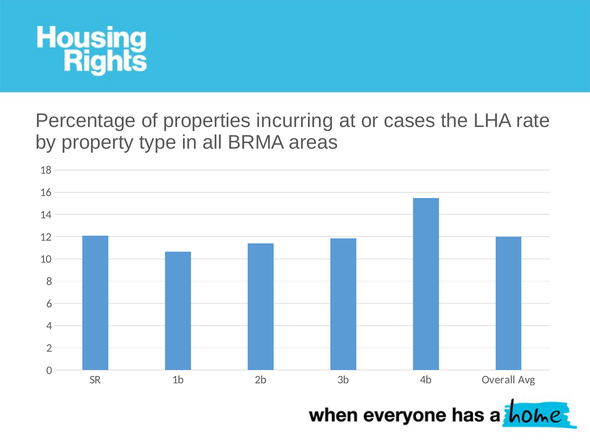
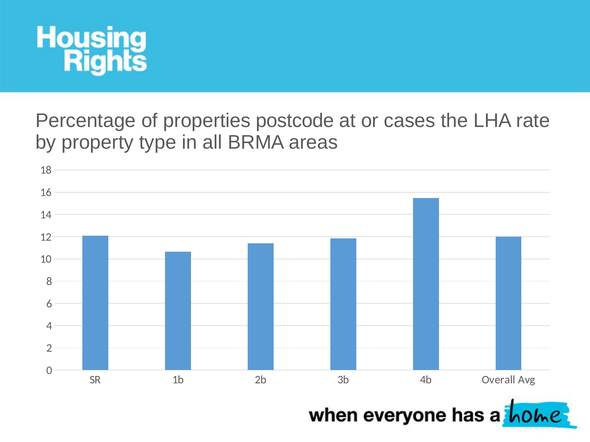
incurring: incurring -> postcode (295, 121)
